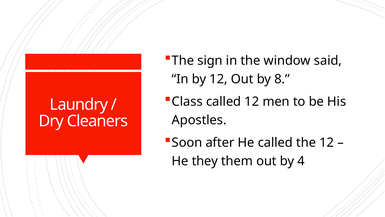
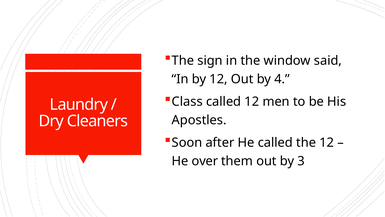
8: 8 -> 4 (282, 79)
they: they -> over (205, 161)
4: 4 -> 3 (301, 161)
